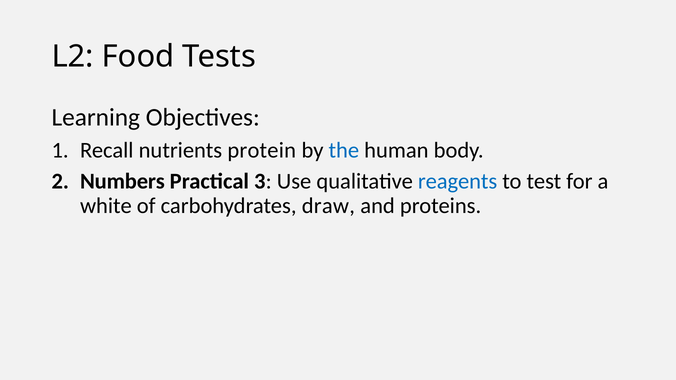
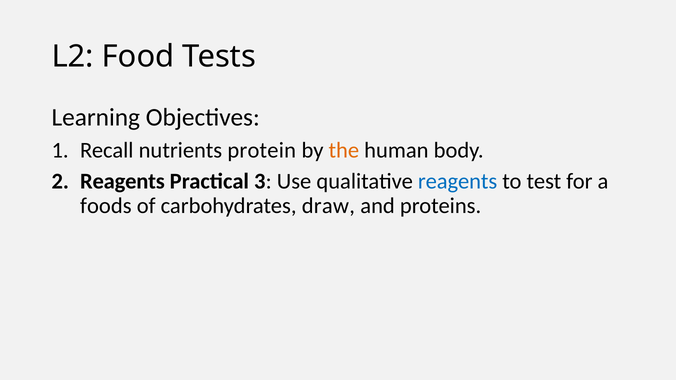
the colour: blue -> orange (344, 150)
Numbers: Numbers -> Reagents (122, 182)
white: white -> foods (106, 206)
